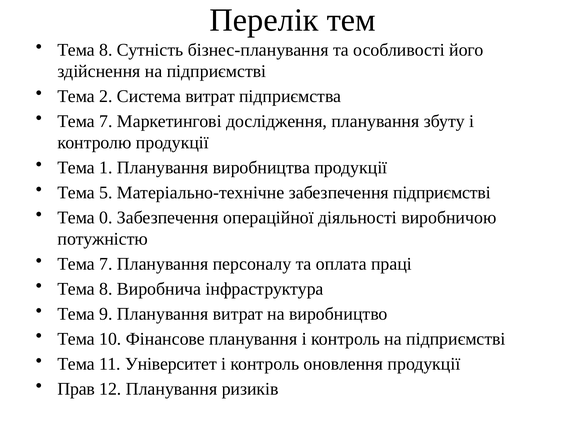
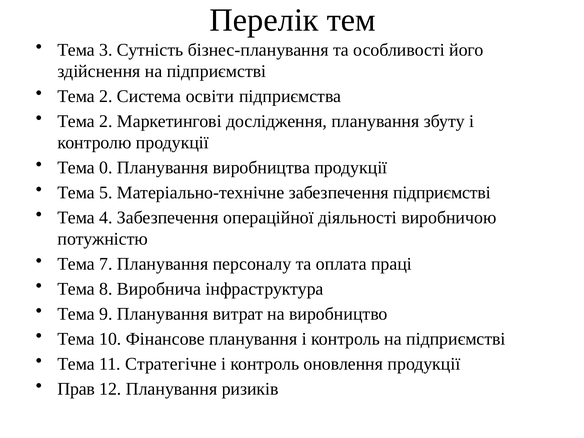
8: 8 -> 3 (106, 50)
Система витрат: витрат -> освіти (210, 96)
7: 7 -> 2 (106, 121)
1: 1 -> 0 (106, 168)
0: 0 -> 4 (106, 218)
Університет: Університет -> Стратегічне (171, 364)
